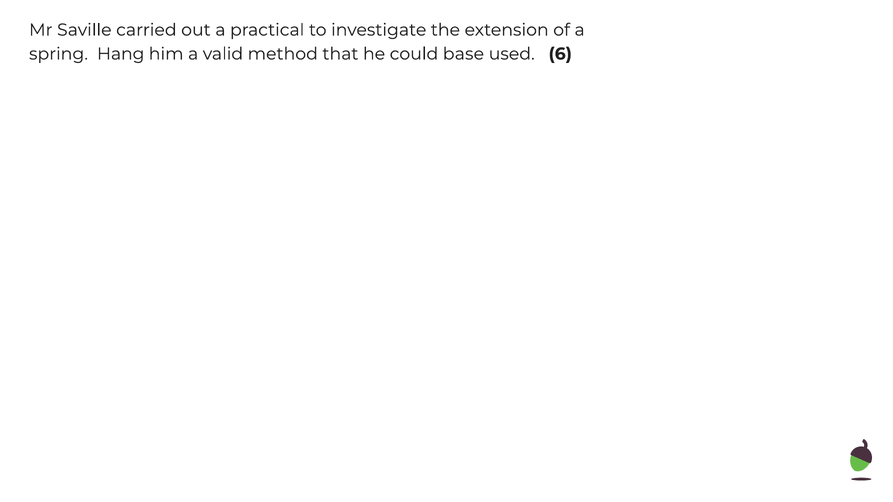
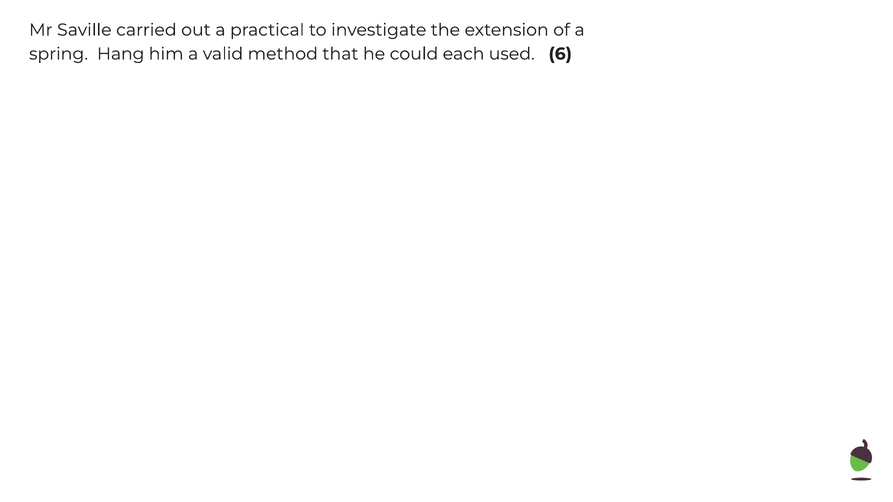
base: base -> each (464, 54)
